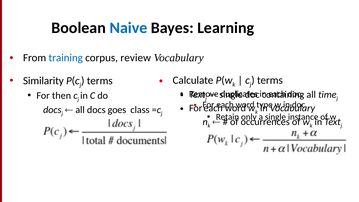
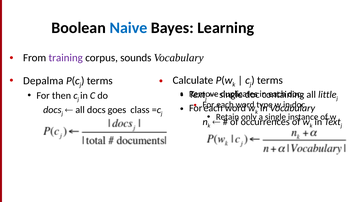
training colour: blue -> purple (66, 58)
review: review -> sounds (136, 58)
Similarity: Similarity -> Depalma (43, 81)
time: time -> little (327, 94)
